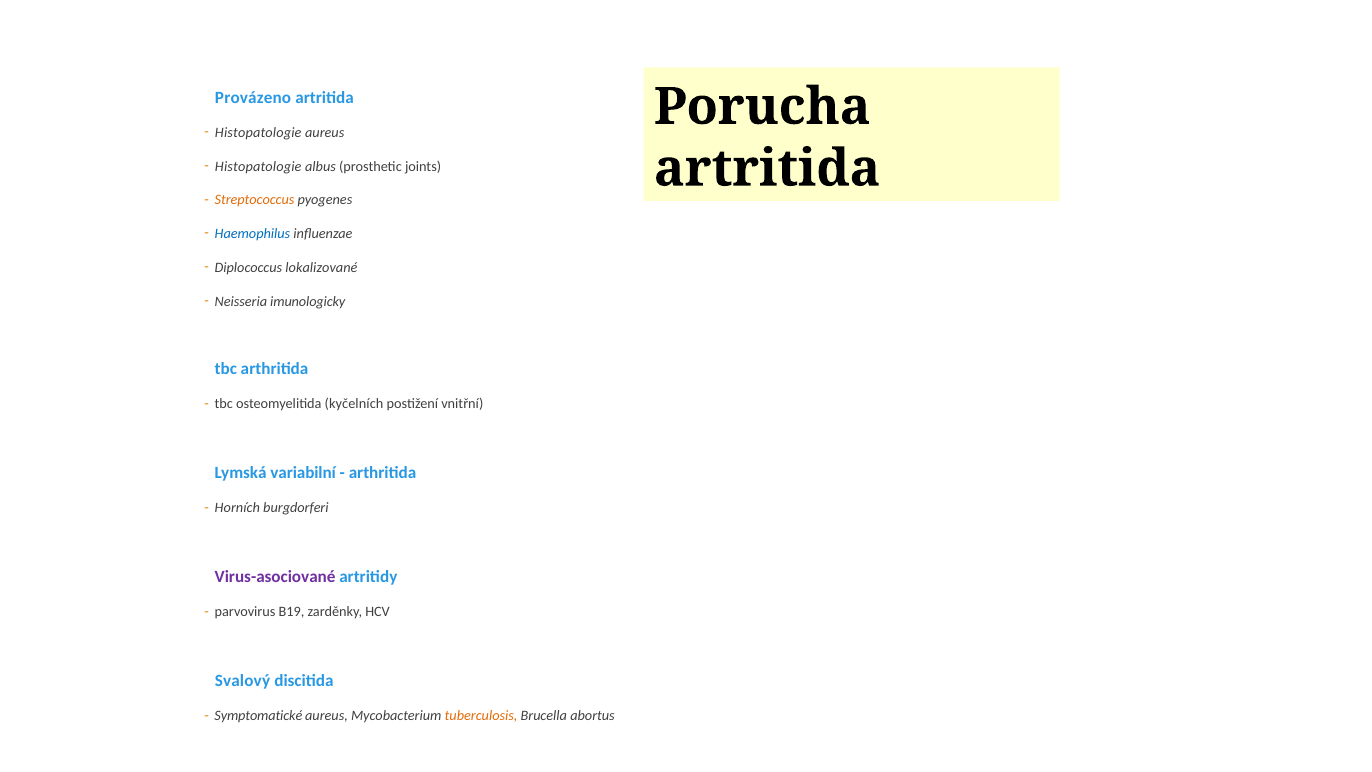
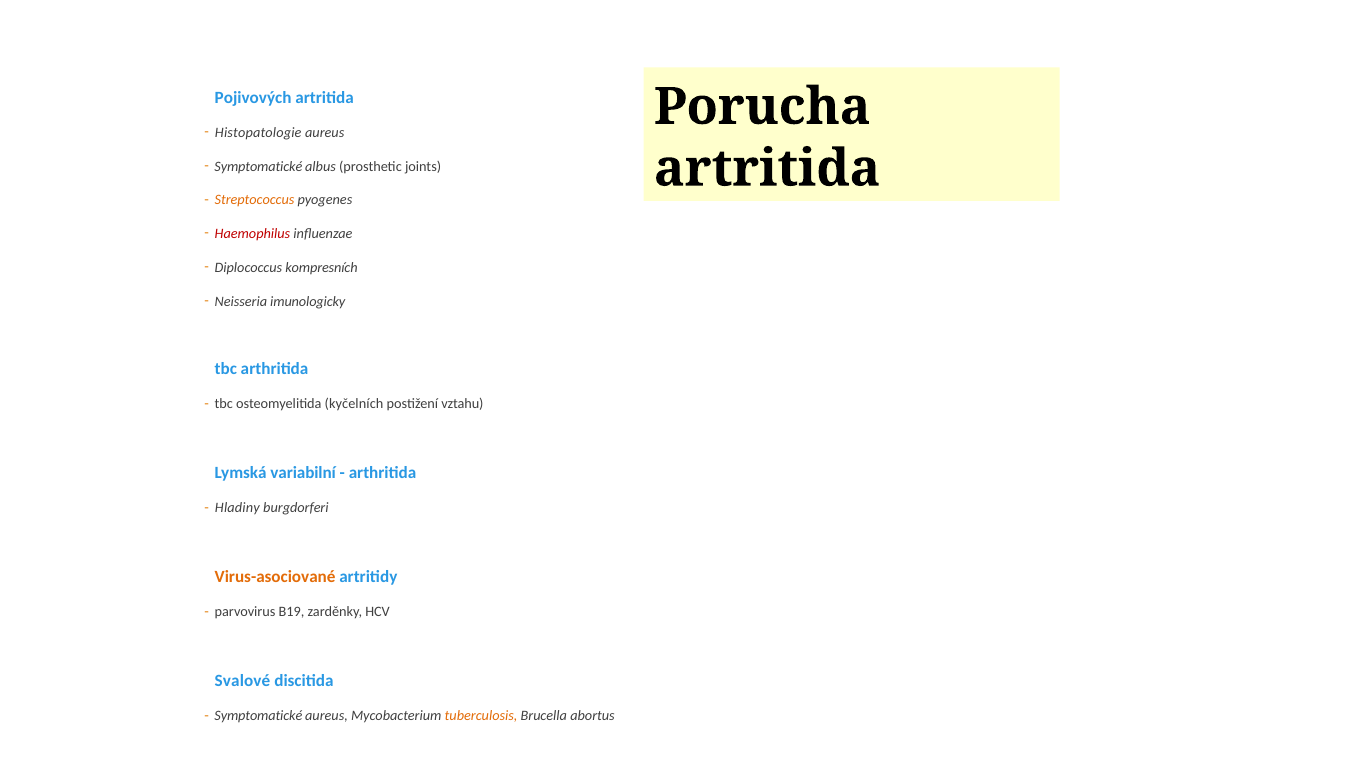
Provázeno: Provázeno -> Pojivových (253, 97)
Histopatologie: Histopatologie -> Symptomatické (258, 166)
Haemophilus colour: blue -> red (252, 234)
lokalizované: lokalizované -> kompresních (322, 268)
vnitřní: vnitřní -> vztahu (462, 404)
Horních: Horních -> Hladiny (237, 508)
Virus-asociované colour: purple -> orange (275, 577)
Svalový: Svalový -> Svalové (242, 681)
